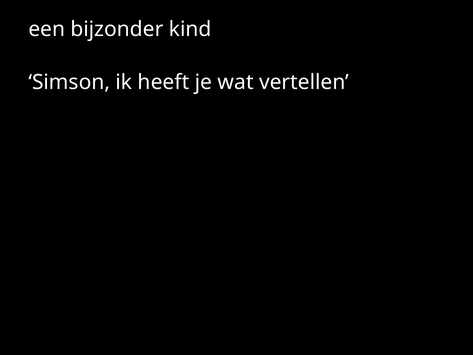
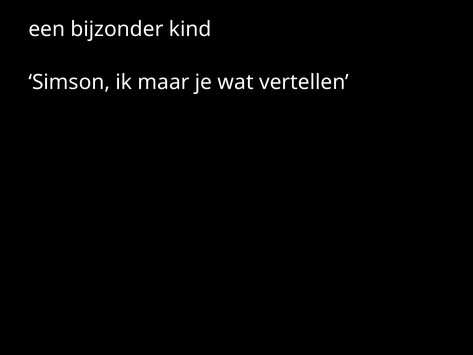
heeft: heeft -> maar (164, 82)
